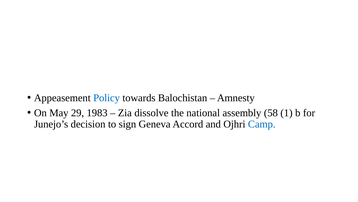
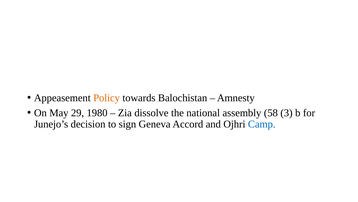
Policy colour: blue -> orange (107, 98)
1983: 1983 -> 1980 (97, 113)
1: 1 -> 3 (286, 113)
